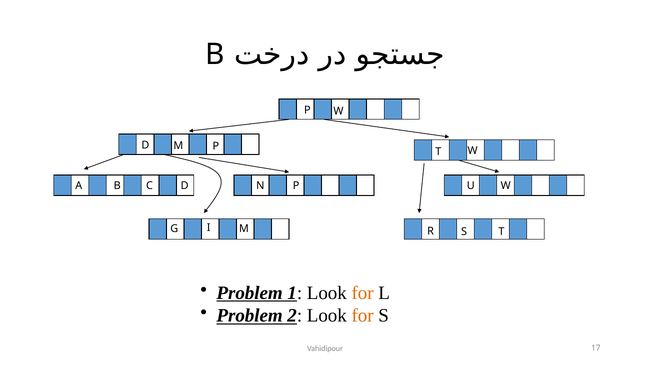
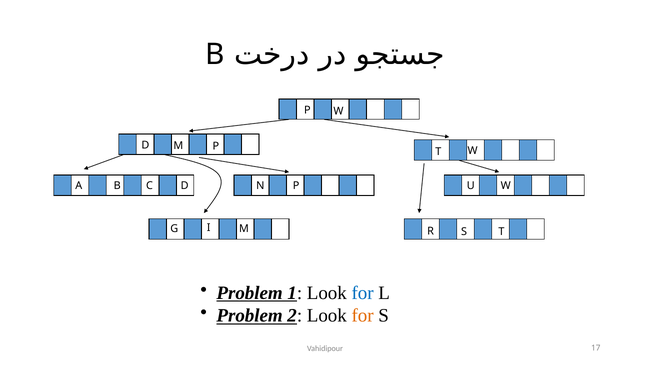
for colour: orange -> blue (363, 293)
